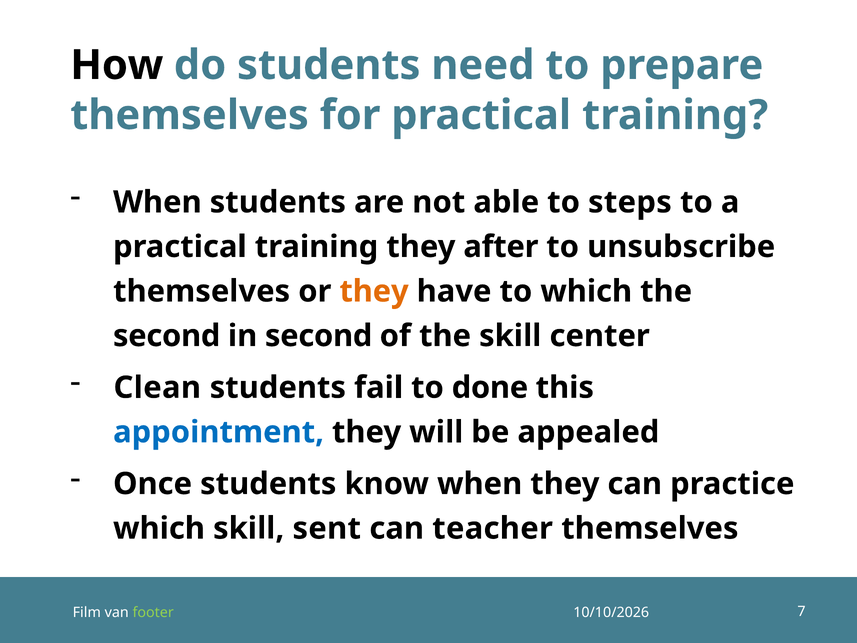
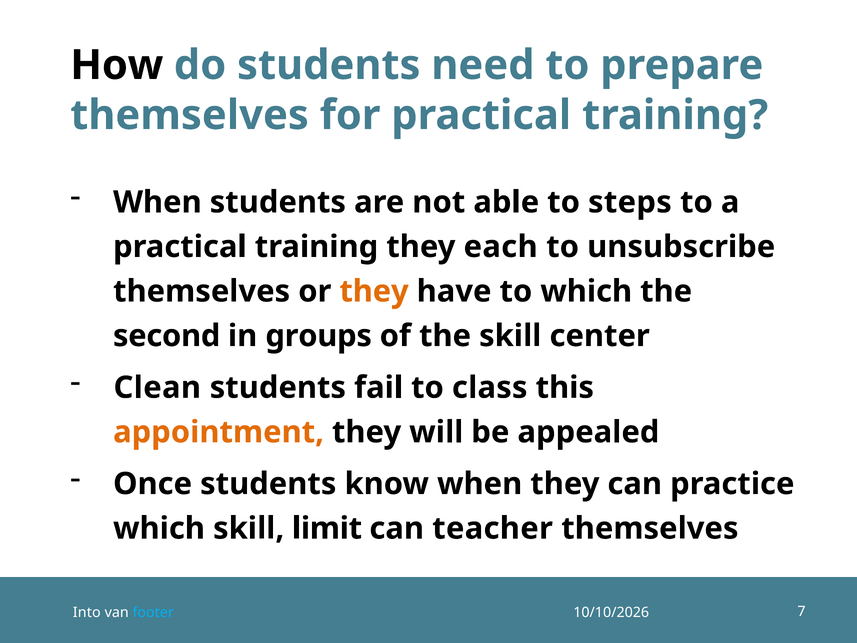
after: after -> each (501, 247)
in second: second -> groups (319, 336)
done: done -> class (490, 387)
appointment colour: blue -> orange (219, 432)
sent: sent -> limit (327, 528)
Film: Film -> Into (87, 612)
footer colour: light green -> light blue (153, 612)
